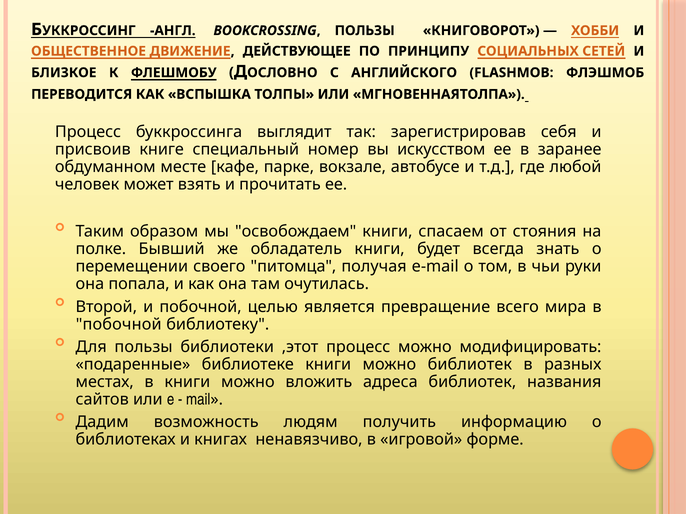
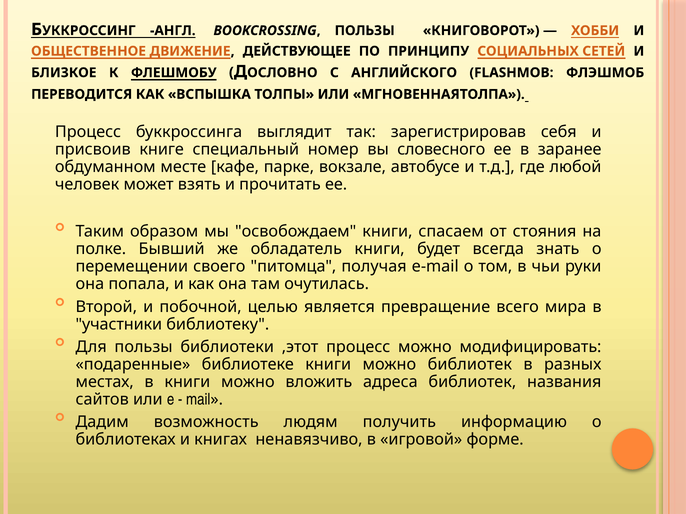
искусством: искусством -> словесного (441, 150)
побочной: побочной -> участники (119, 324)
